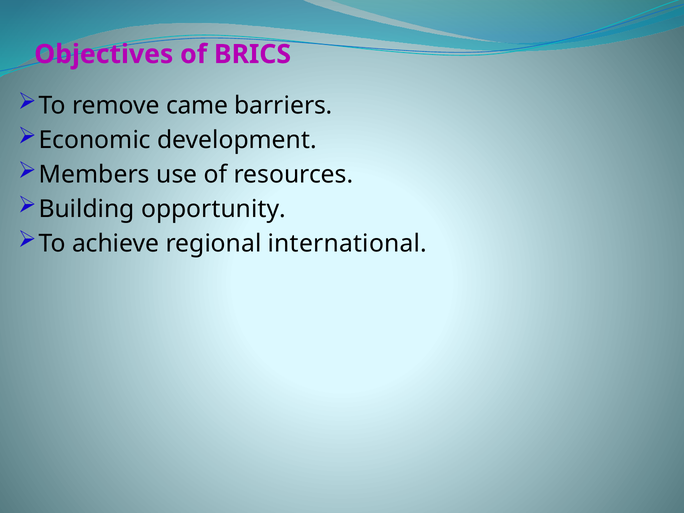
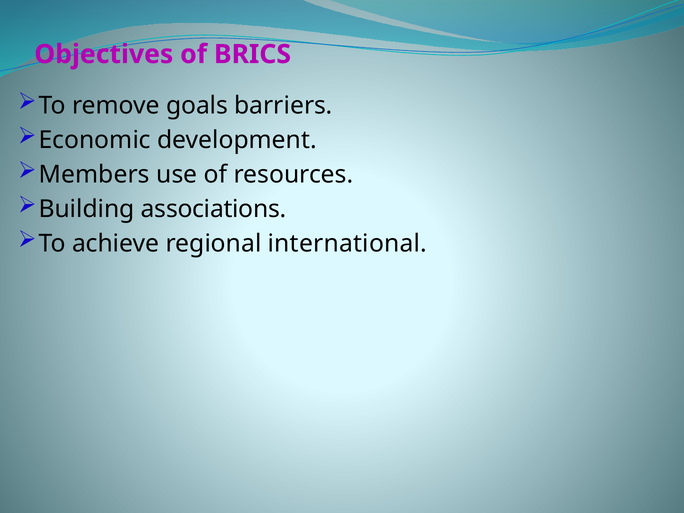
came: came -> goals (197, 105)
opportunity: opportunity -> associations (214, 209)
